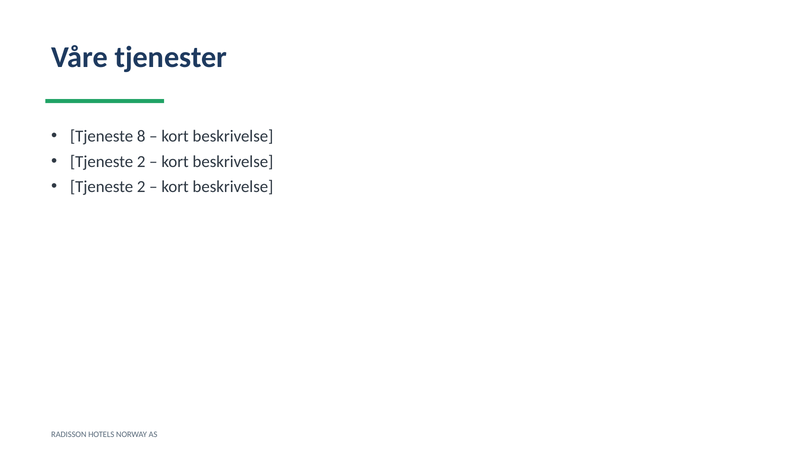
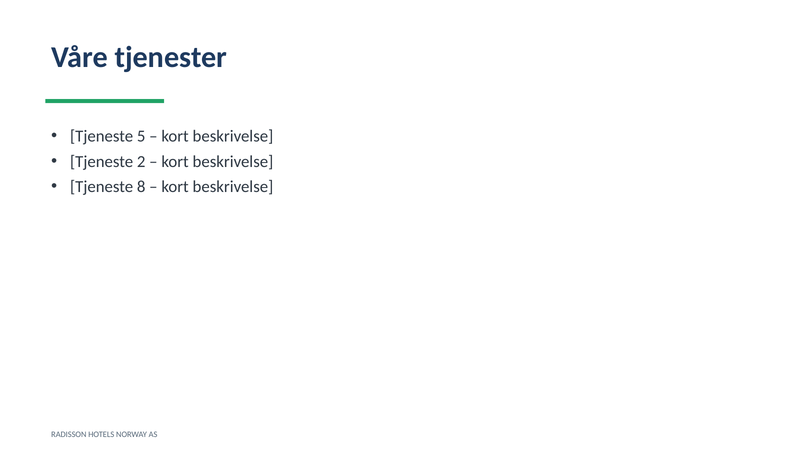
8: 8 -> 5 (141, 136)
2: 2 -> 8 (141, 187)
